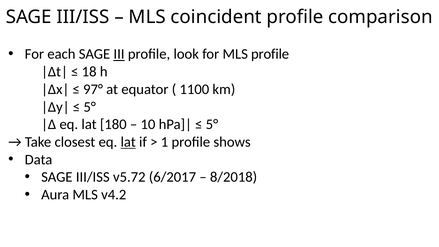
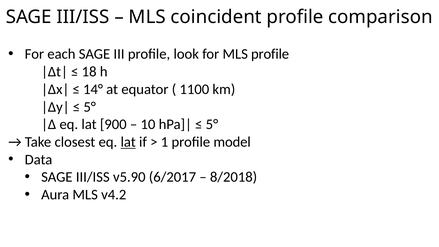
III underline: present -> none (119, 54)
97°: 97° -> 14° (93, 89)
180: 180 -> 900 (113, 124)
shows: shows -> model (232, 142)
v5.72: v5.72 -> v5.90 (129, 177)
